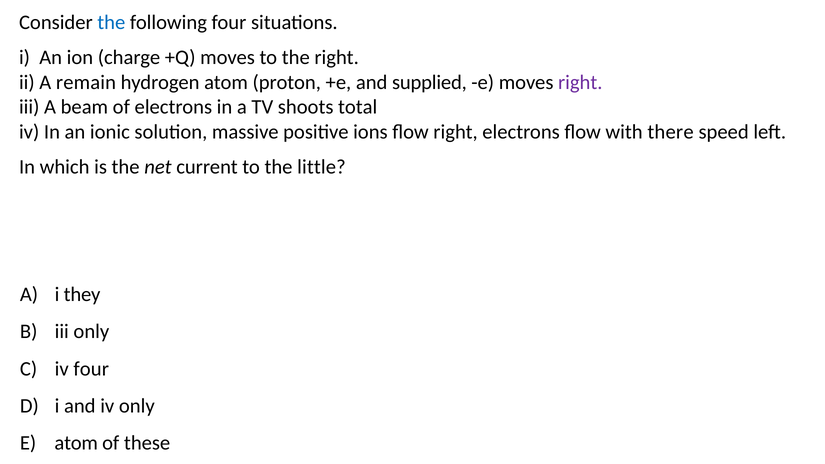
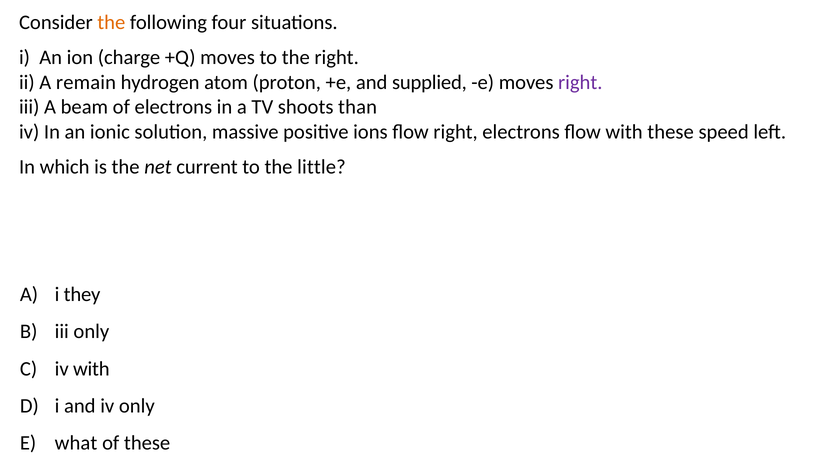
the colour: blue -> orange (111, 23)
total: total -> than (358, 107)
with there: there -> these (671, 132)
iv four: four -> with (91, 369)
E atom: atom -> what (76, 443)
